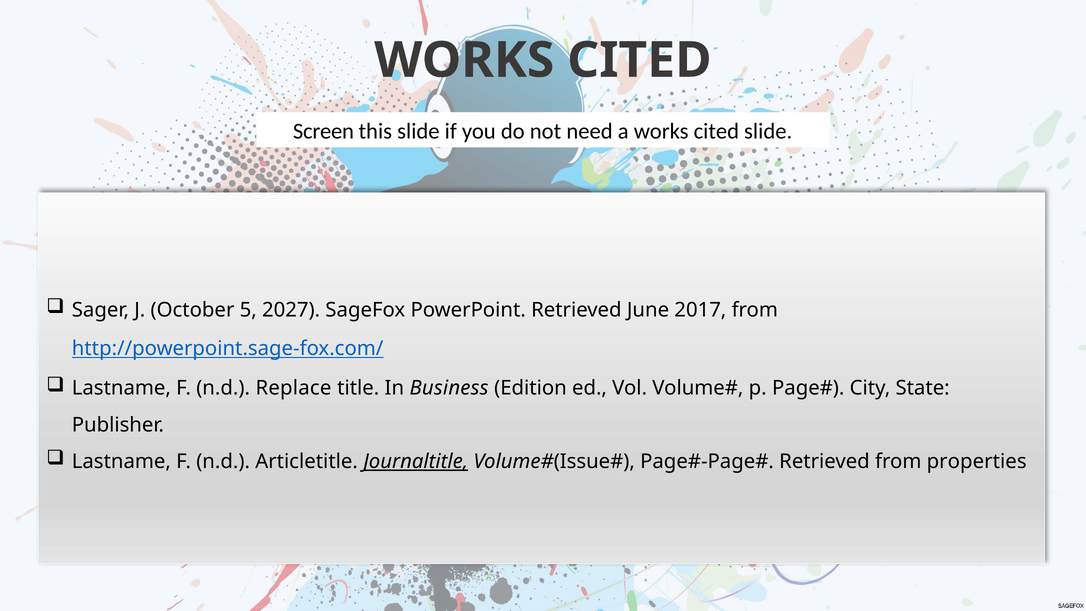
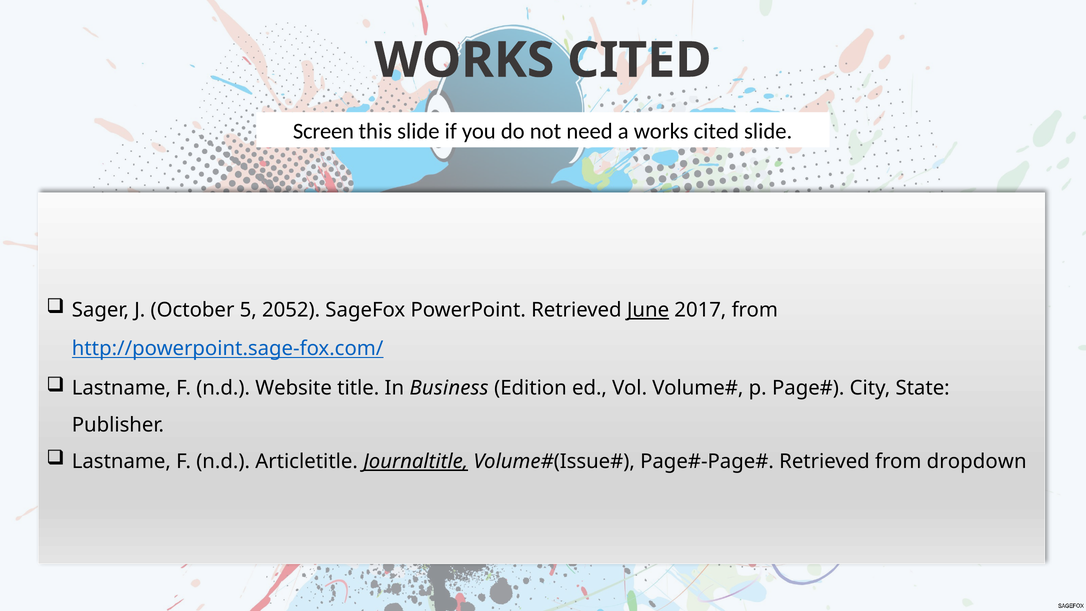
2027: 2027 -> 2052 (291, 310)
June underline: none -> present (648, 310)
Replace: Replace -> Website (294, 388)
properties: properties -> dropdown (977, 461)
